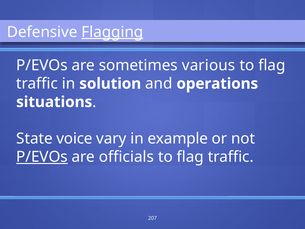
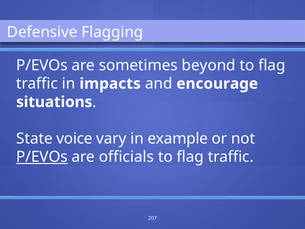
Flagging underline: present -> none (112, 32)
various: various -> beyond (209, 65)
solution: solution -> impacts (110, 84)
operations: operations -> encourage (217, 84)
